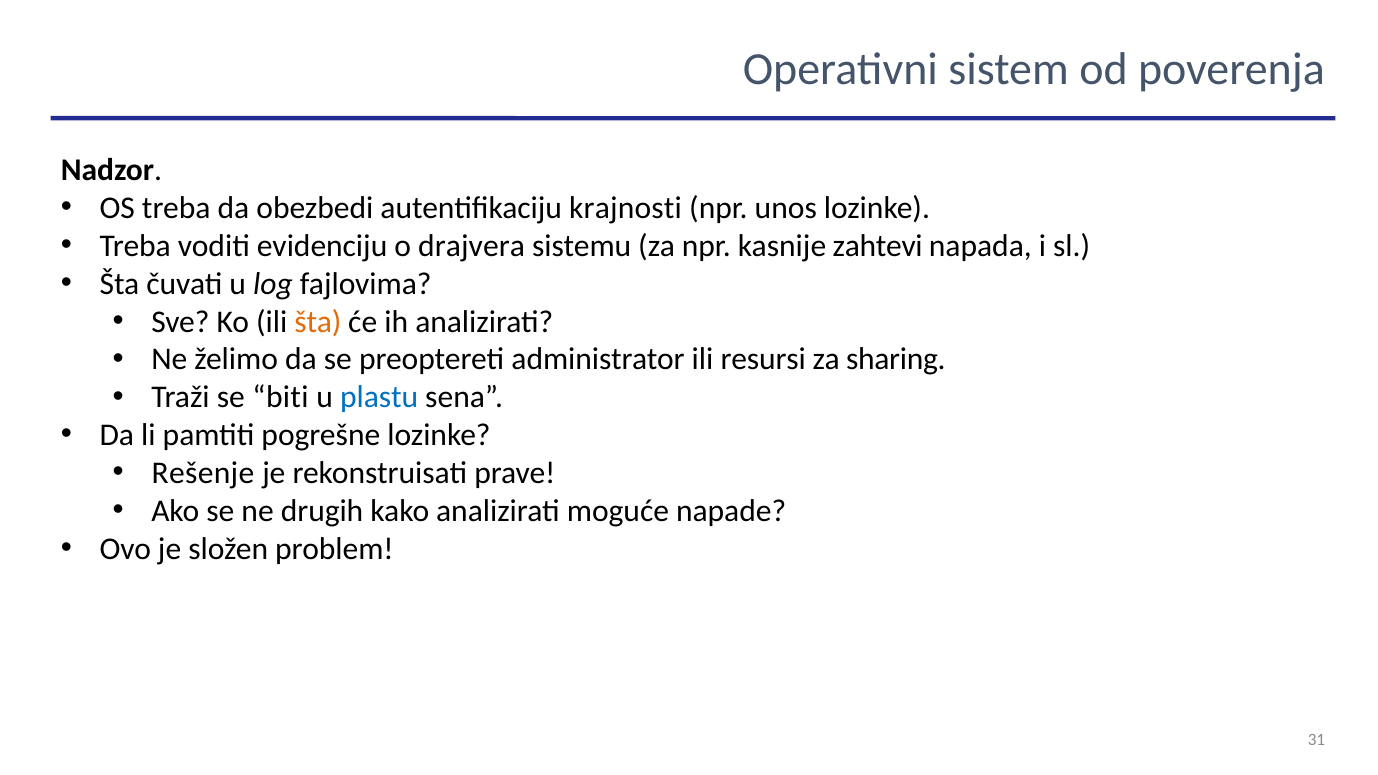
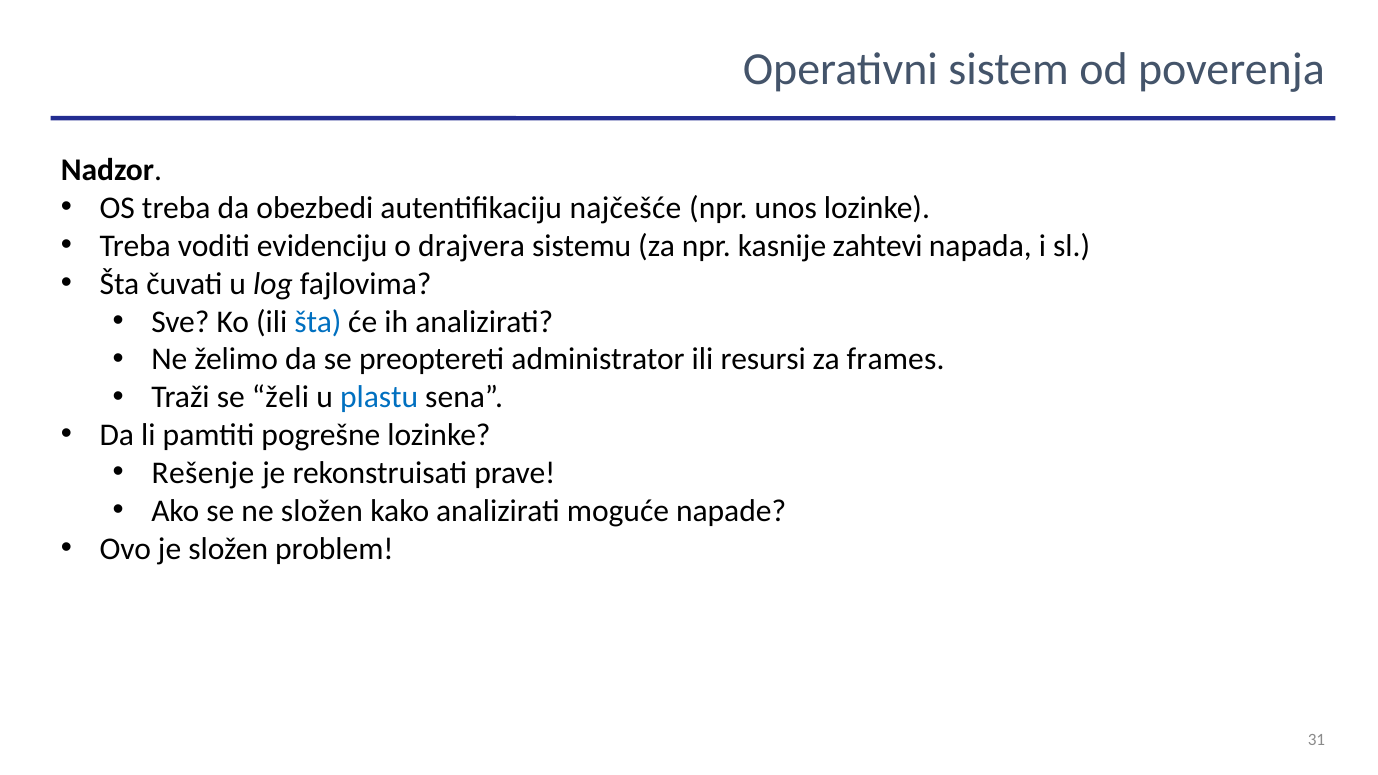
krajnosti: krajnosti -> najčešće (625, 208)
šta colour: orange -> blue (318, 322)
ѕharing: ѕharing -> frames (896, 360)
biti: biti -> želi (281, 397)
ne drugih: drugih -> složen (322, 511)
